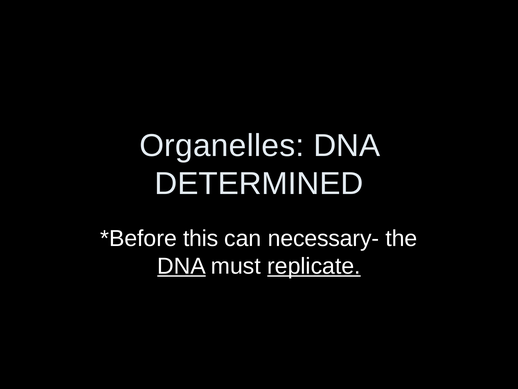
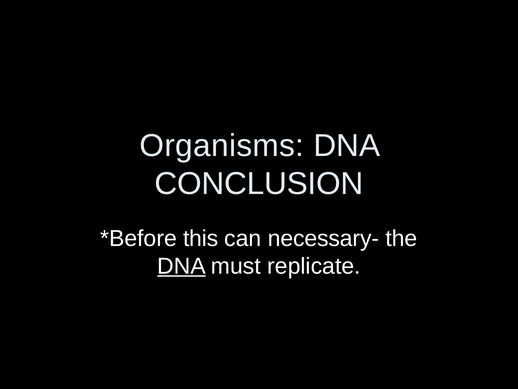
Organelles: Organelles -> Organisms (222, 146)
DETERMINED: DETERMINED -> CONCLUSION (259, 184)
replicate underline: present -> none (314, 266)
